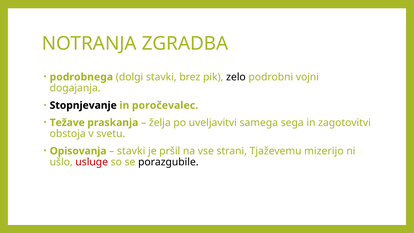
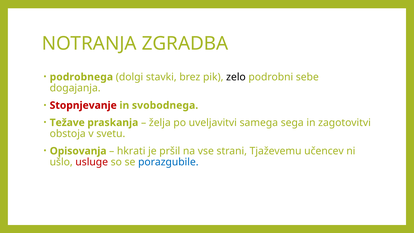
vojni: vojni -> sebe (307, 77)
Stopnjevanje colour: black -> red (83, 105)
poročevalec: poročevalec -> svobodnega (165, 105)
stavki: stavki -> hkrati (131, 151)
mizerijo: mizerijo -> učencev (324, 151)
porazgubile colour: black -> blue (168, 162)
